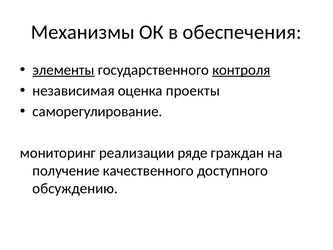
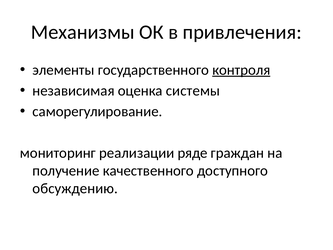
обеспечения: обеспечения -> привлечения (242, 32)
элементы underline: present -> none (63, 70)
проекты: проекты -> системы (193, 91)
